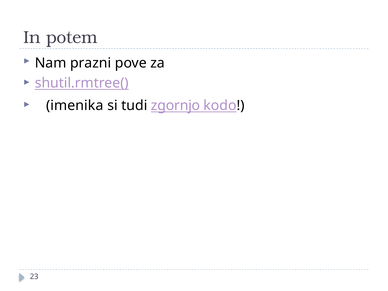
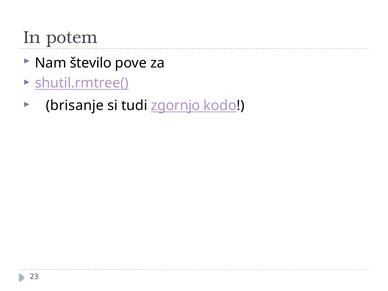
prazni: prazni -> število (91, 63)
imenika: imenika -> brisanje (75, 105)
